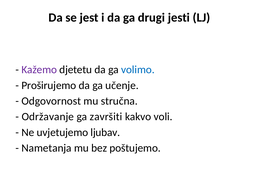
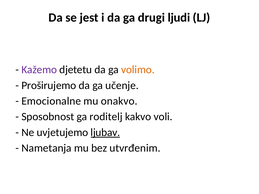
jesti: jesti -> ljudi (179, 18)
volimo colour: blue -> orange (138, 70)
Odgovornost: Odgovornost -> Emocionalne (51, 101)
stručna: stručna -> onakvo (119, 101)
Održavanje: Održavanje -> Sposobnost (48, 117)
završiti: završiti -> roditelj (106, 117)
ljubav underline: none -> present (105, 133)
poštujemo: poštujemo -> utvrđenim (135, 148)
